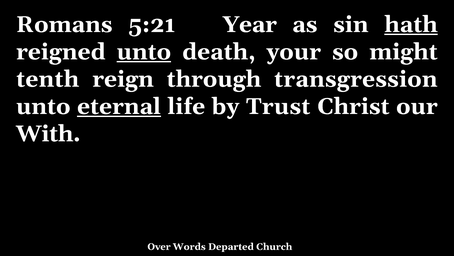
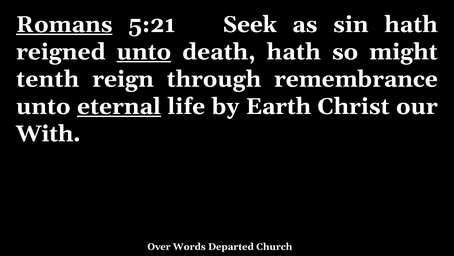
Romans underline: none -> present (64, 25)
Year: Year -> Seek (250, 25)
hath underline: present -> none (411, 25)
death your: your -> hath (294, 52)
transgression: transgression -> remembrance (356, 79)
Trust: Trust -> Earth (278, 106)
